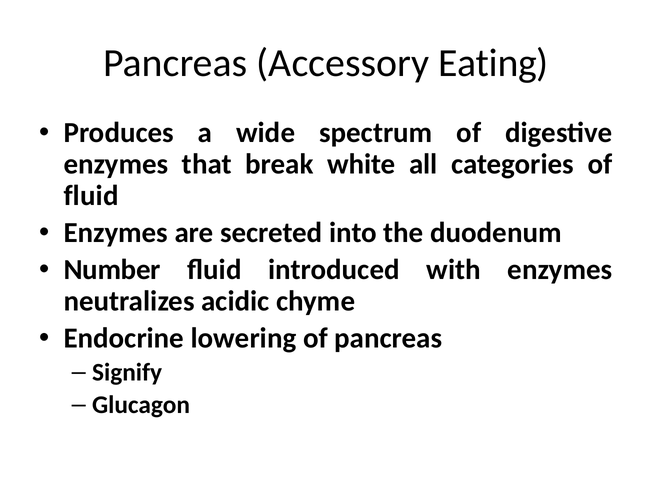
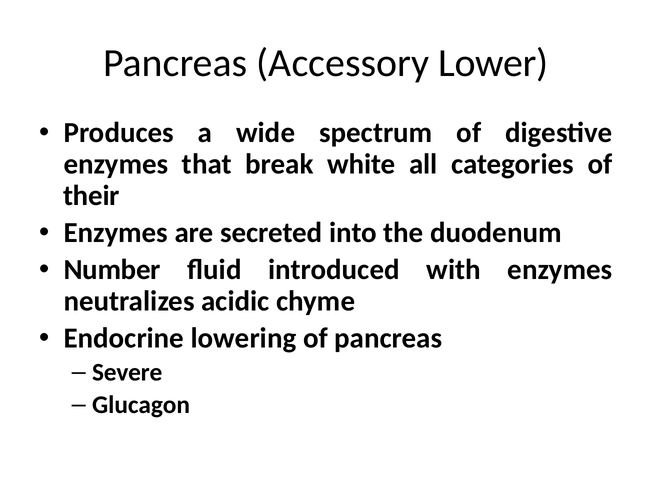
Eating: Eating -> Lower (493, 63)
fluid: fluid -> their (91, 195)
Signify: Signify -> Severe (127, 373)
